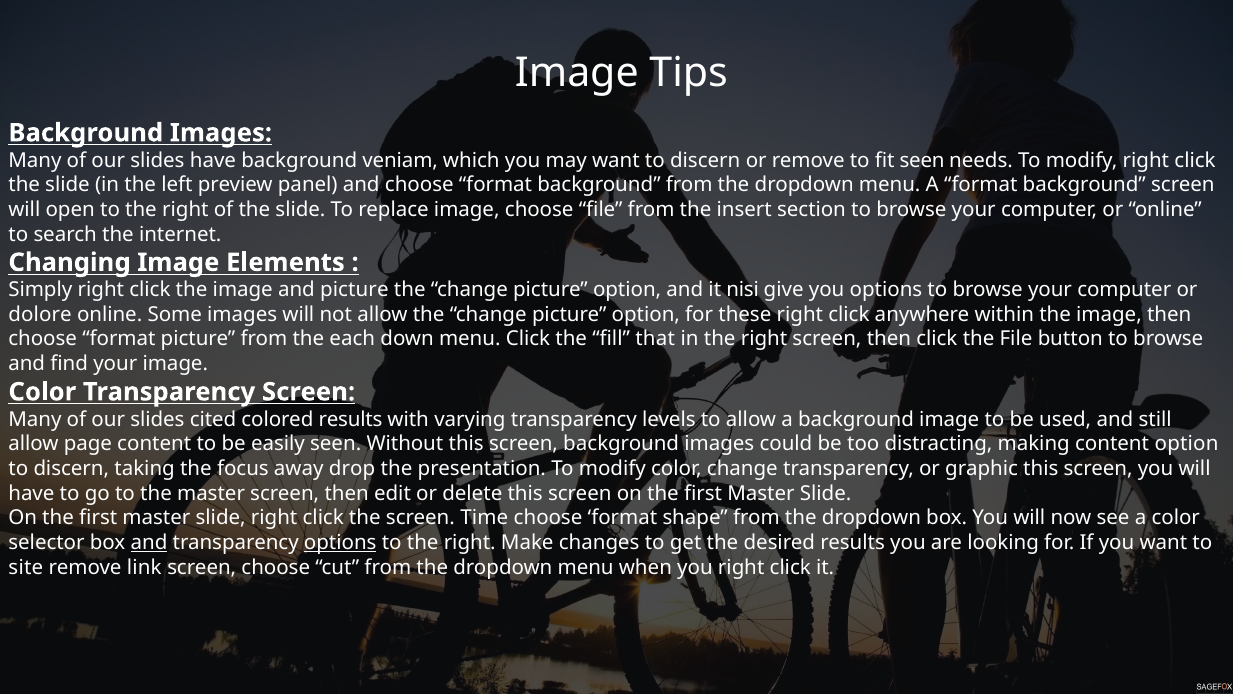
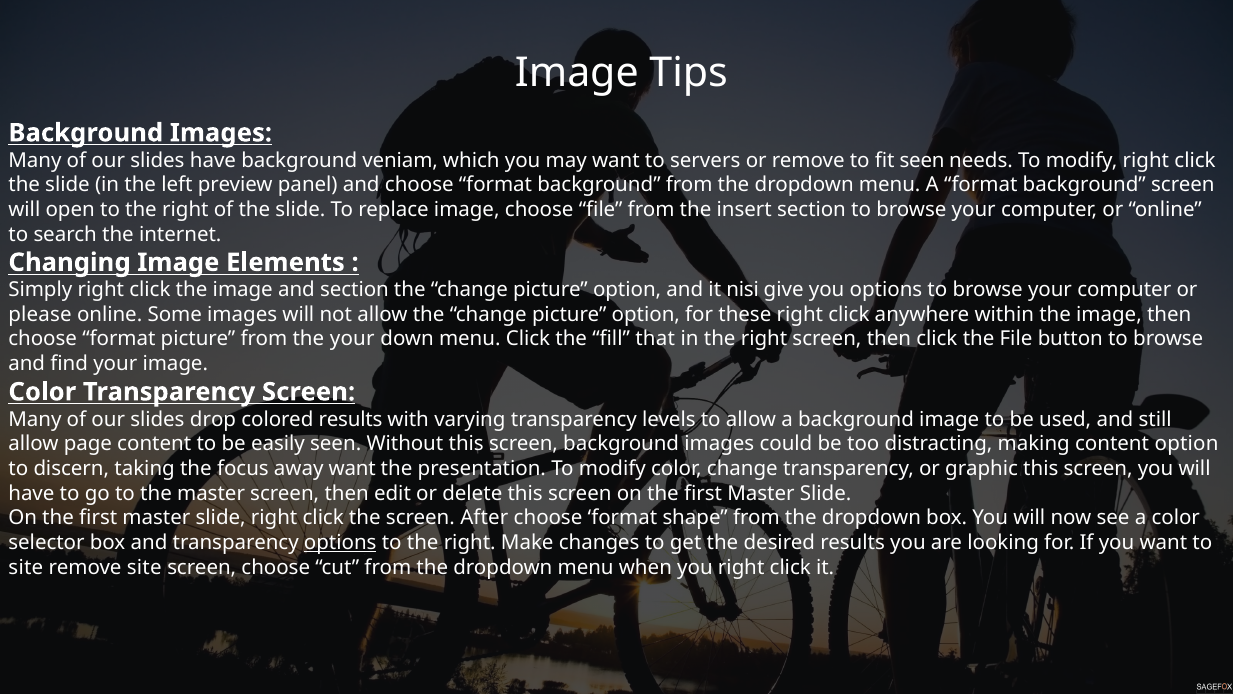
want to discern: discern -> servers (705, 160)
and picture: picture -> section (354, 290)
dolore: dolore -> please (40, 314)
the each: each -> your (352, 339)
cited: cited -> drop (213, 419)
away drop: drop -> want (352, 468)
Time: Time -> After (484, 518)
and underline: present -> none (149, 542)
remove link: link -> site (144, 567)
